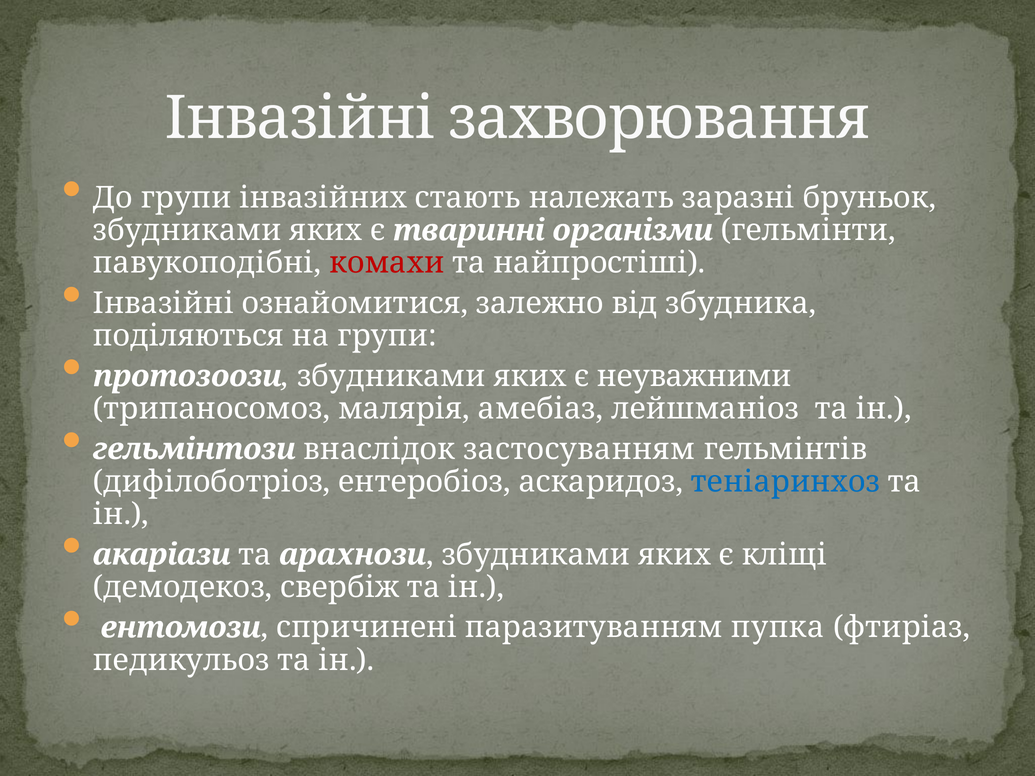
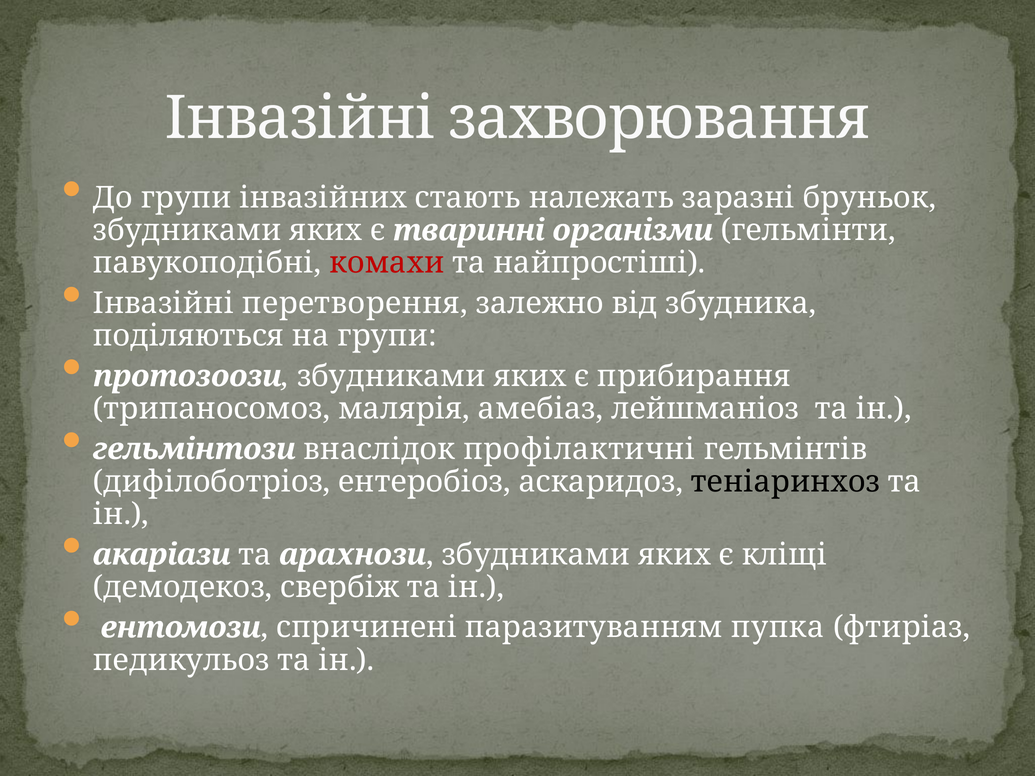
ознайомитися: ознайомитися -> перетворення (355, 303)
неуважними: неуважними -> прибирання (694, 376)
застосуванням: застосуванням -> профілактичні (579, 449)
теніаринхоз colour: blue -> black (785, 482)
